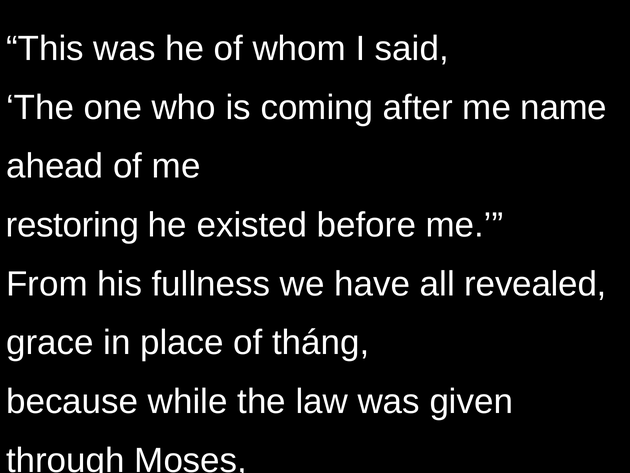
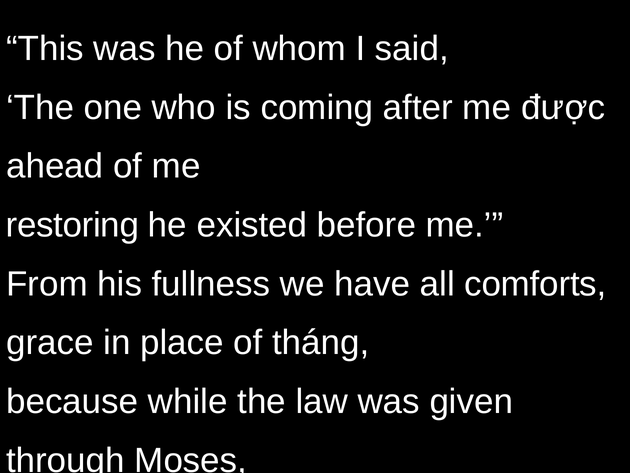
name: name -> được (563, 107)
revealed: revealed -> comforts (535, 284)
